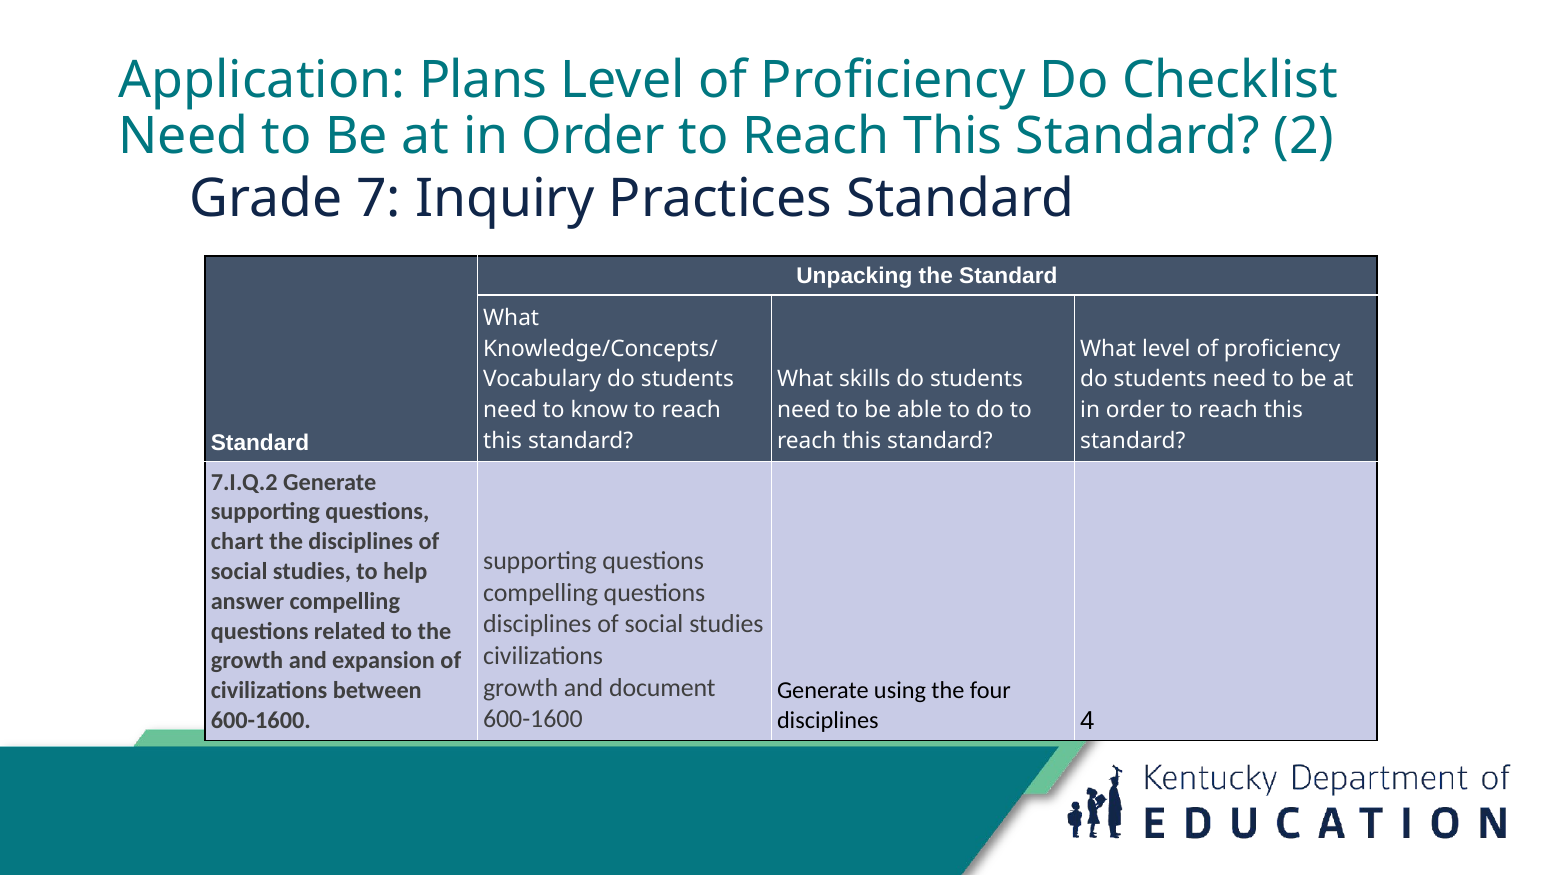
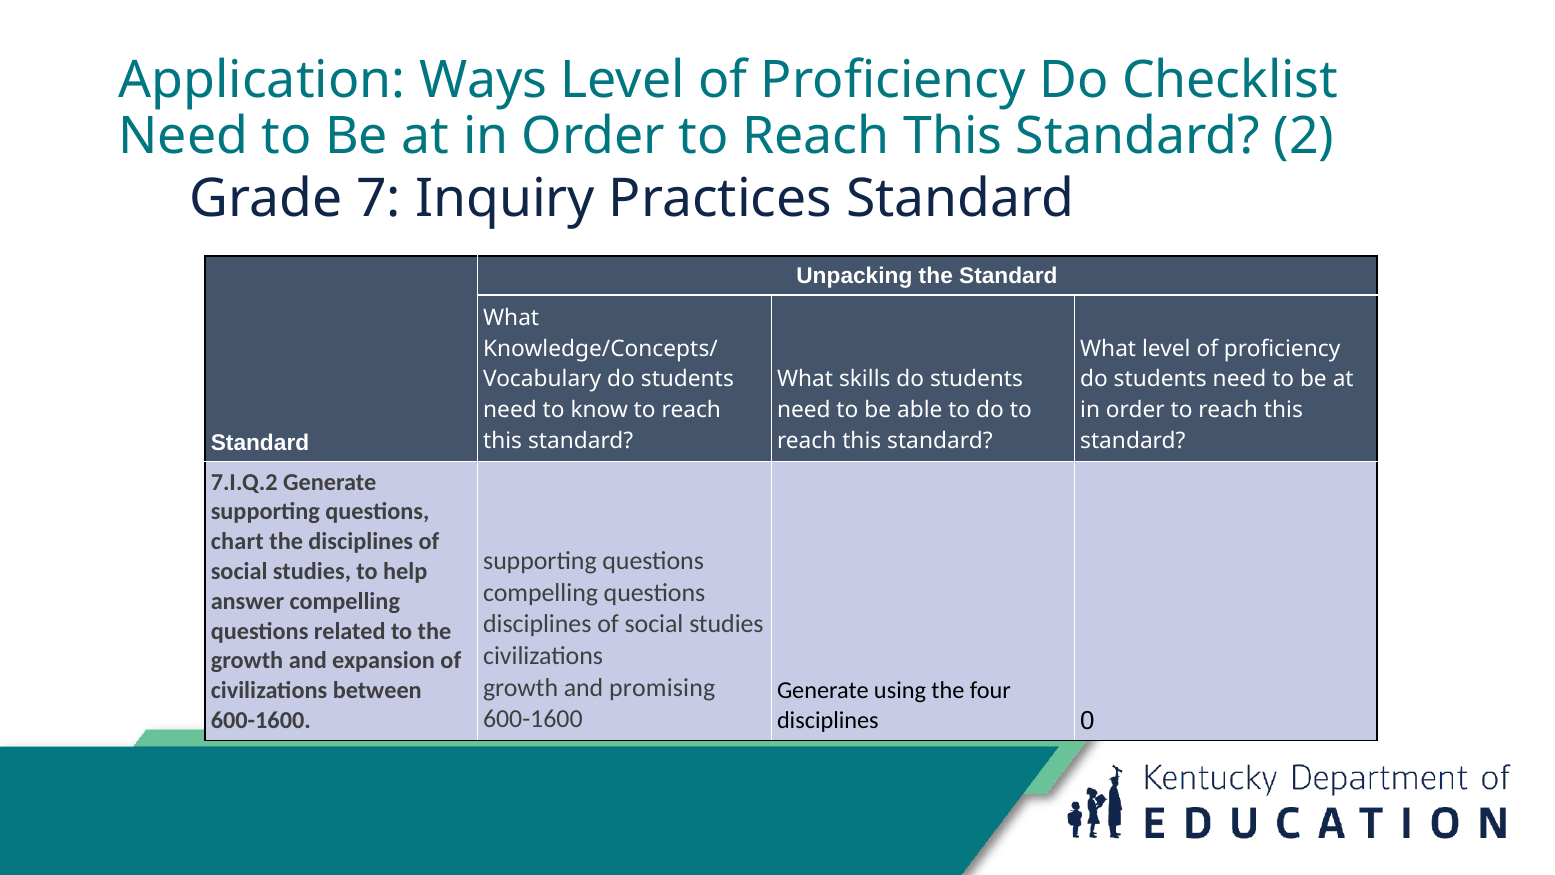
Plans: Plans -> Ways (483, 80)
document: document -> promising (662, 687)
4: 4 -> 0 (1087, 721)
